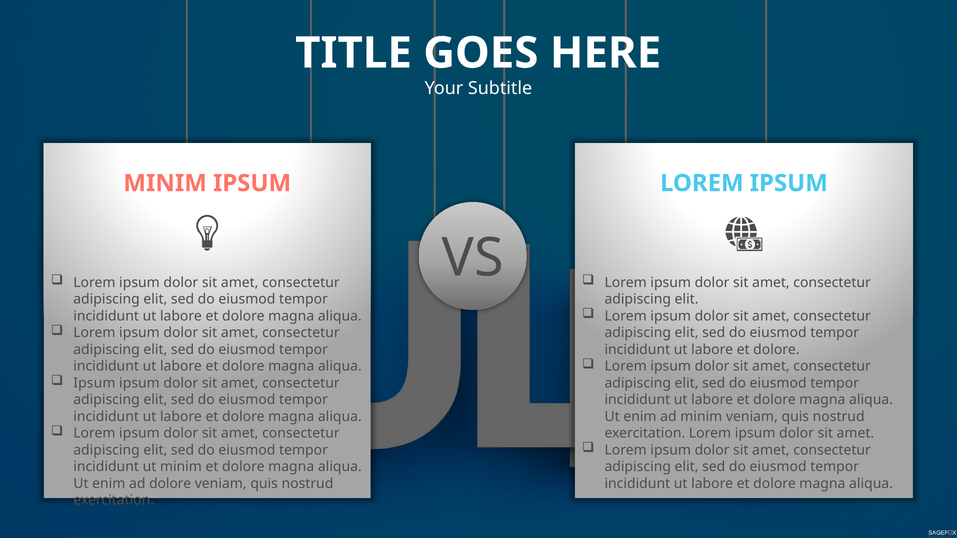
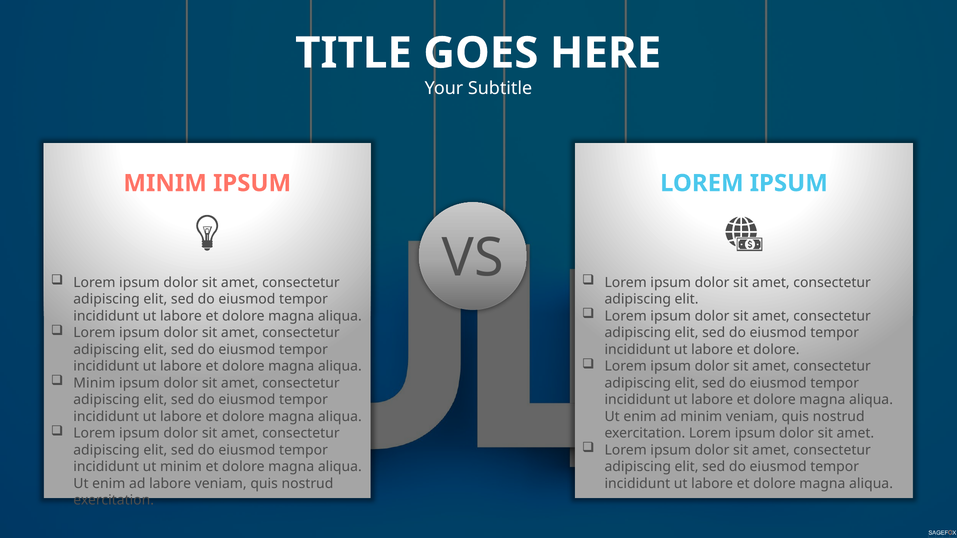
Ipsum: Ipsum -> Minim (94, 383)
ad dolore: dolore -> labore (170, 484)
